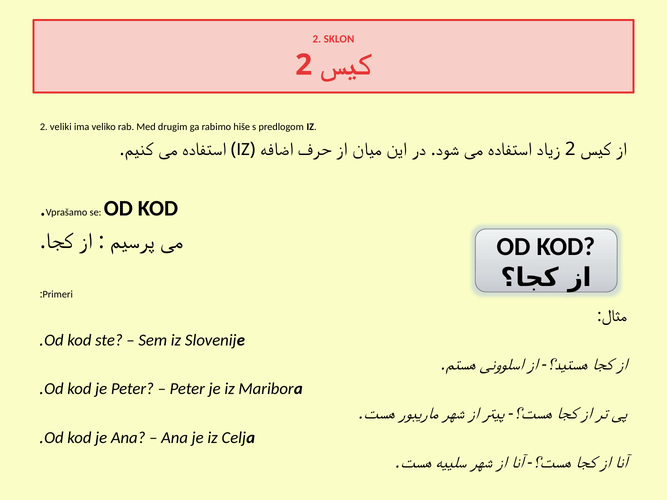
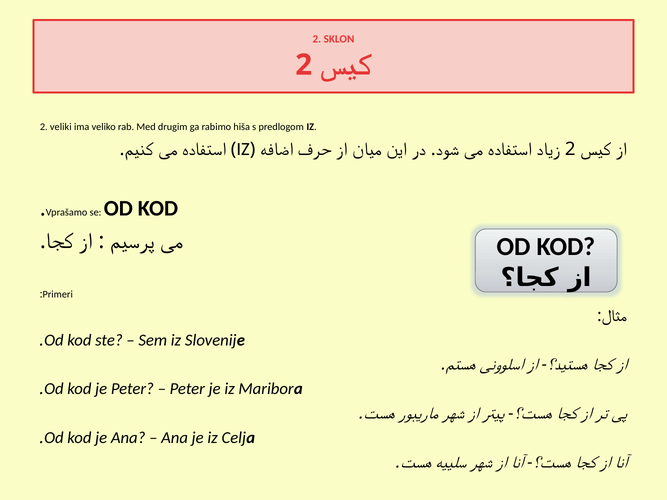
hiše: hiše -> hiša (242, 127)
